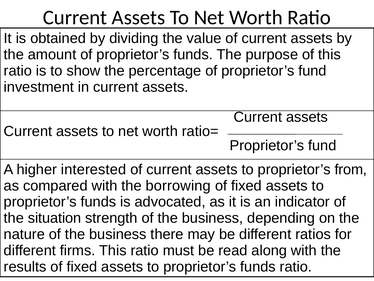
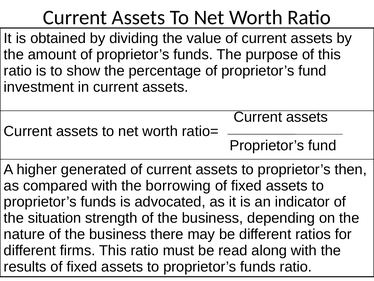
interested: interested -> generated (94, 169)
from: from -> then (351, 169)
